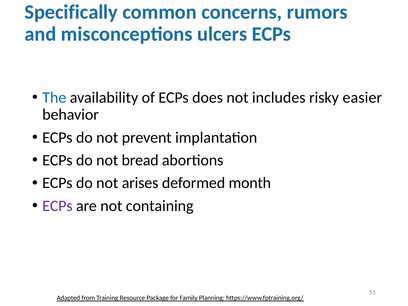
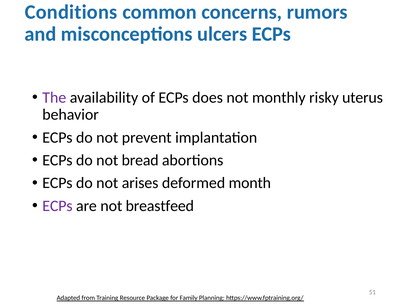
Specifically: Specifically -> Conditions (71, 12)
The colour: blue -> purple (54, 98)
includes: includes -> monthly (279, 98)
easier: easier -> uterus (362, 98)
containing: containing -> breastfeed (160, 206)
